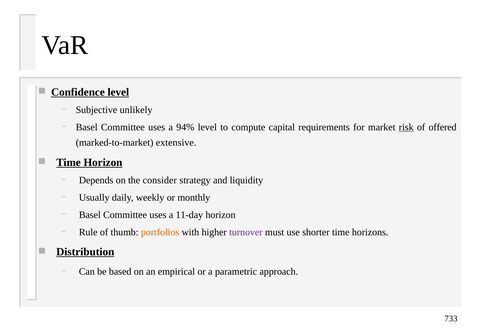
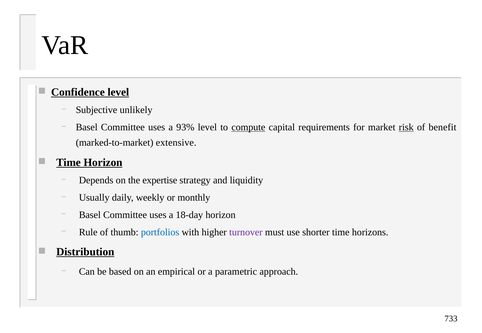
94%: 94% -> 93% (185, 128)
compute underline: none -> present (248, 128)
offered: offered -> benefit (443, 128)
consider: consider -> expertise (160, 181)
11-day: 11-day -> 18-day (189, 215)
portfolios colour: orange -> blue (160, 233)
